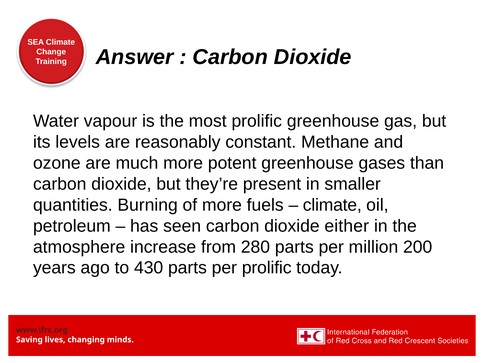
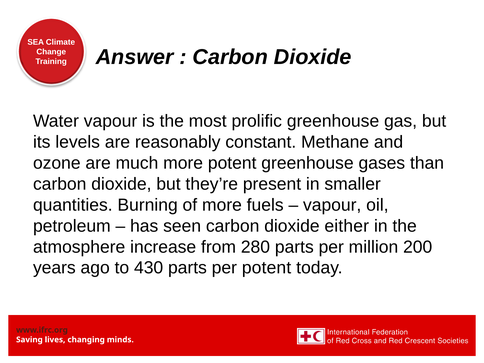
climate: climate -> vapour (332, 205)
per prolific: prolific -> potent (267, 268)
